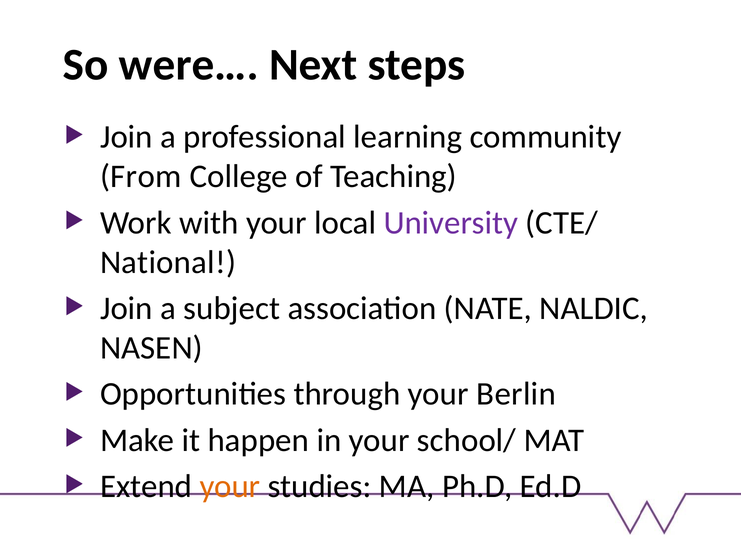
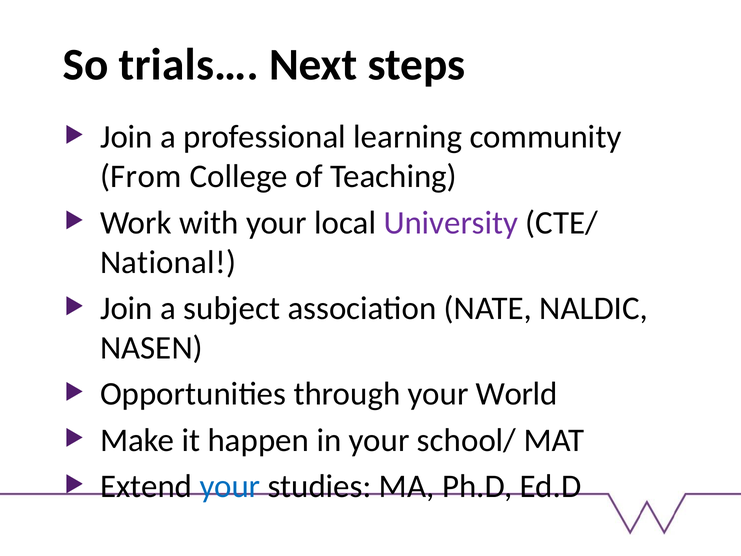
were…: were… -> trials… (189, 65)
Berlin: Berlin -> World (517, 394)
your colour: orange -> blue (230, 486)
